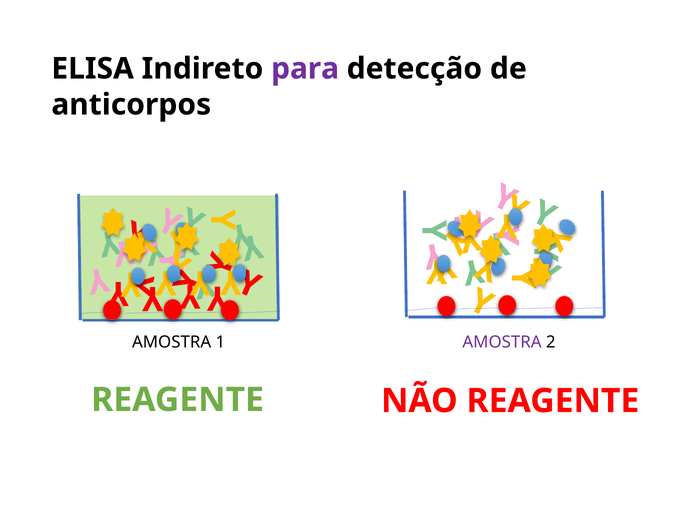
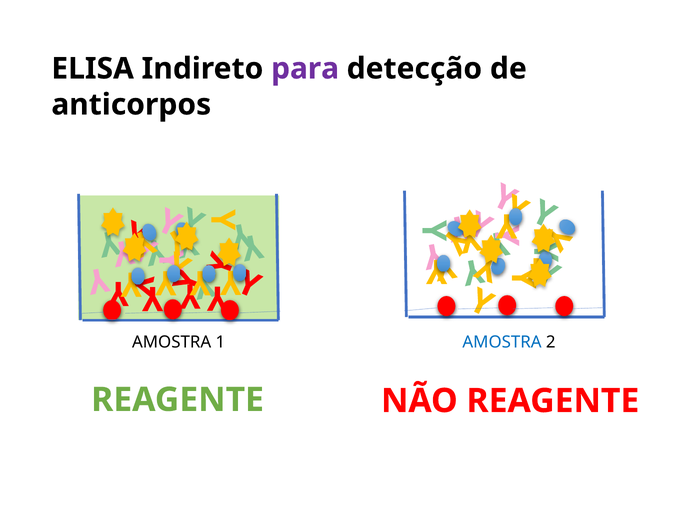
AMOSTRA colour: purple -> blue (502, 342)
